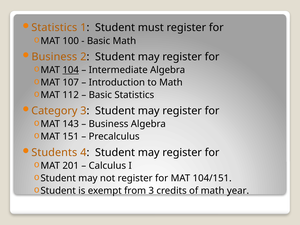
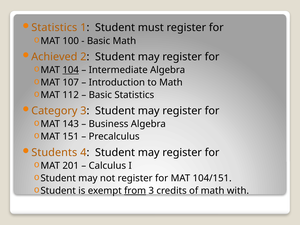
Business: Business -> Achieved (54, 57)
from underline: none -> present (135, 191)
year: year -> with (238, 191)
